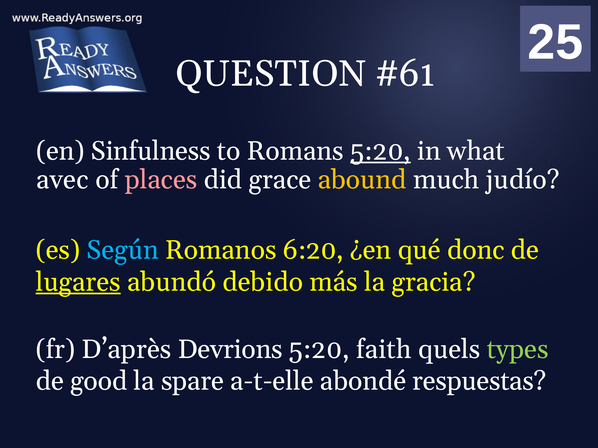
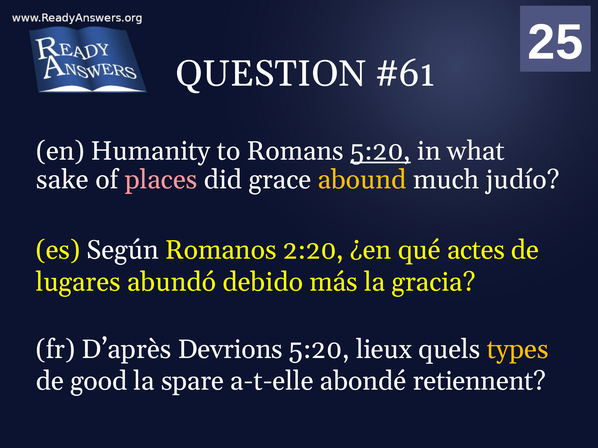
Sinfulness: Sinfulness -> Humanity (151, 151)
avec: avec -> sake (62, 180)
Según colour: light blue -> white (123, 250)
6:20: 6:20 -> 2:20 (313, 250)
donc: donc -> actes (476, 250)
lugares underline: present -> none (78, 282)
faith: faith -> lieux (384, 350)
types colour: light green -> yellow (518, 350)
respuestas: respuestas -> retiennent (479, 382)
